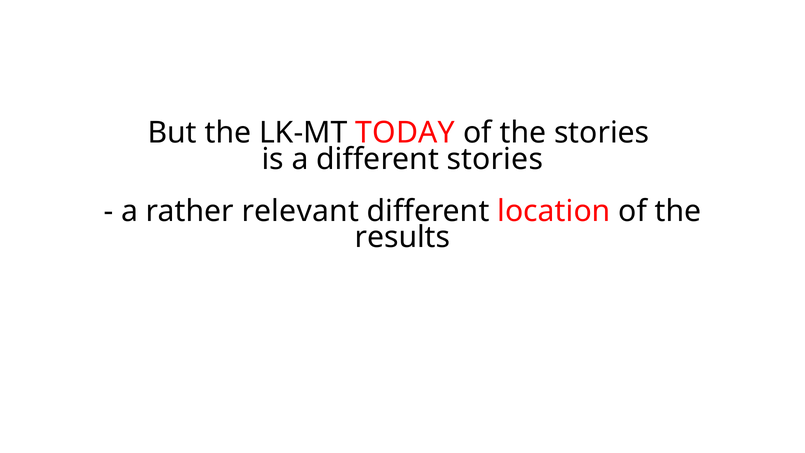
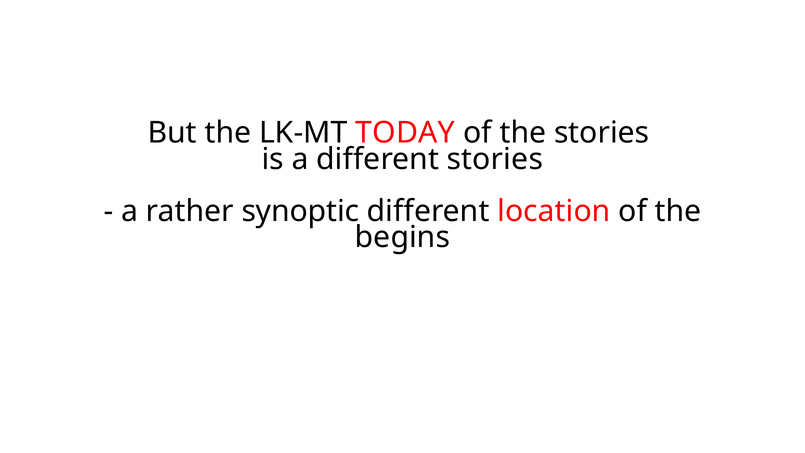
relevant: relevant -> synoptic (300, 211)
results: results -> begins (402, 237)
